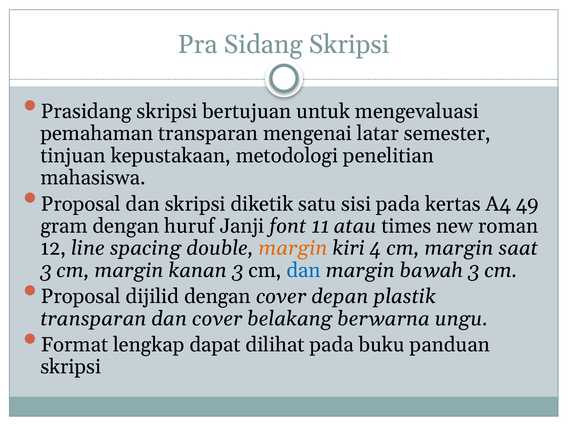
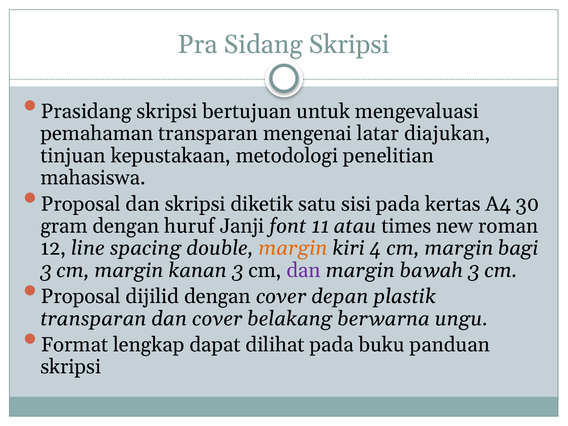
semester: semester -> diajukan (447, 134)
49: 49 -> 30 (527, 204)
saat: saat -> bagi (518, 248)
dan colour: blue -> purple (304, 270)
